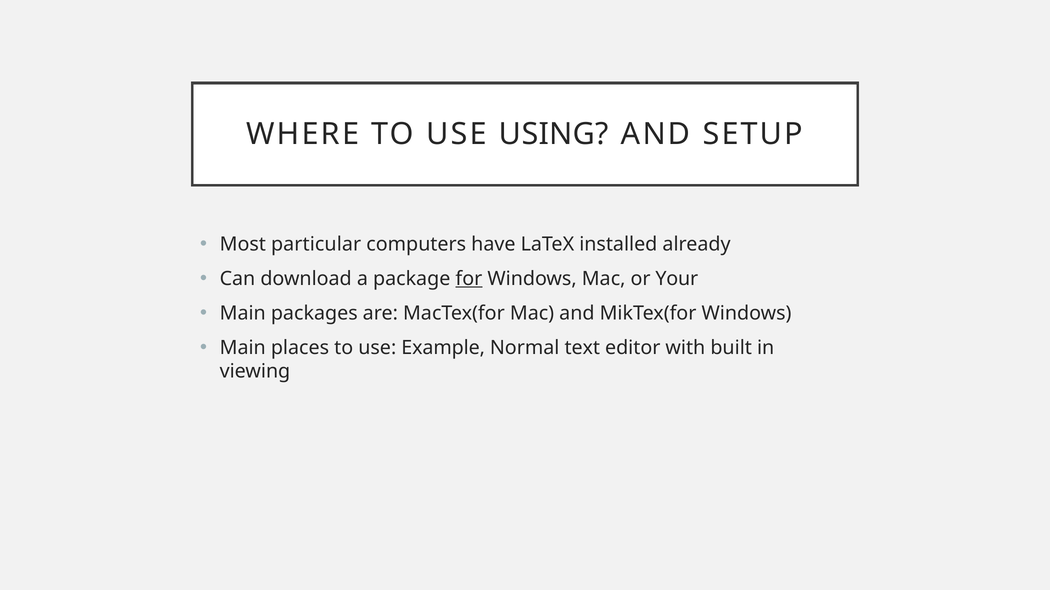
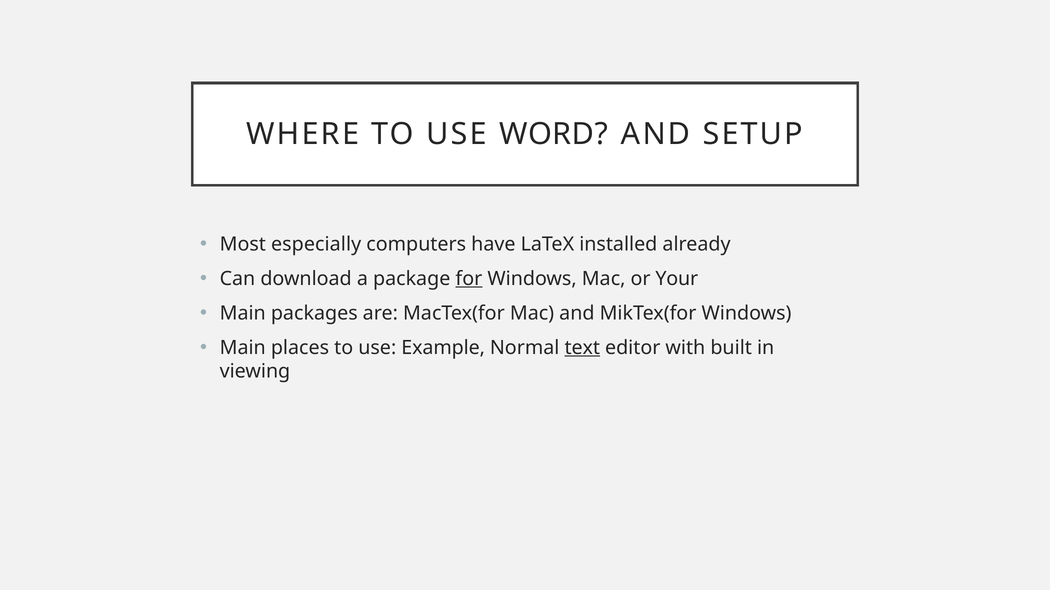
USING: USING -> WORD (554, 134)
particular: particular -> especially (316, 244)
text underline: none -> present (582, 348)
